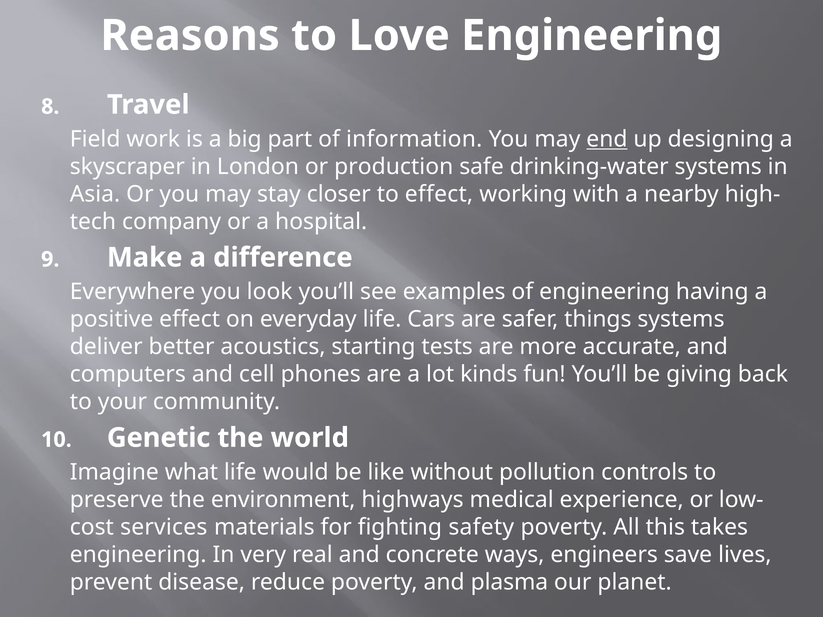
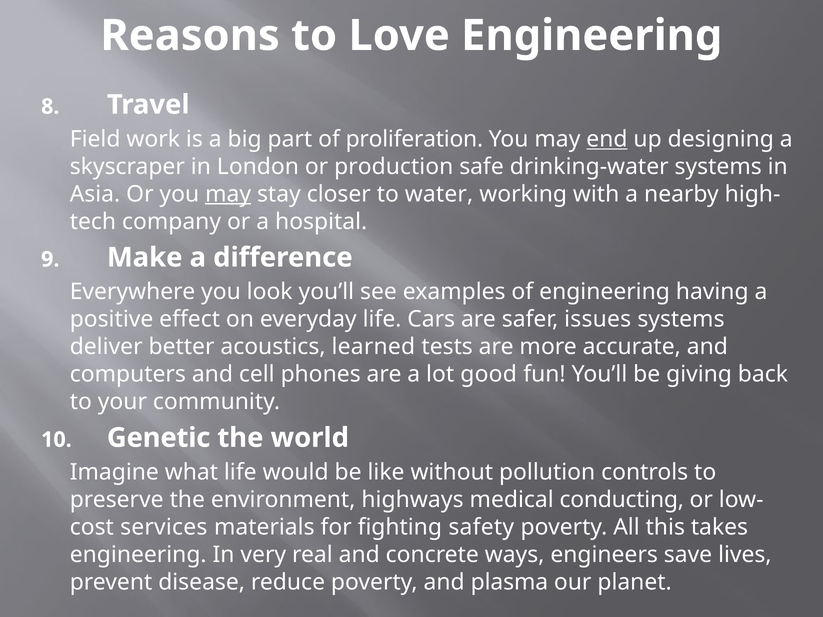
information: information -> proliferation (414, 139)
may underline: none -> present (228, 194)
to effect: effect -> water (439, 194)
things: things -> issues (598, 320)
starting: starting -> learned (373, 347)
kinds: kinds -> good (489, 374)
experience: experience -> conducting (622, 500)
